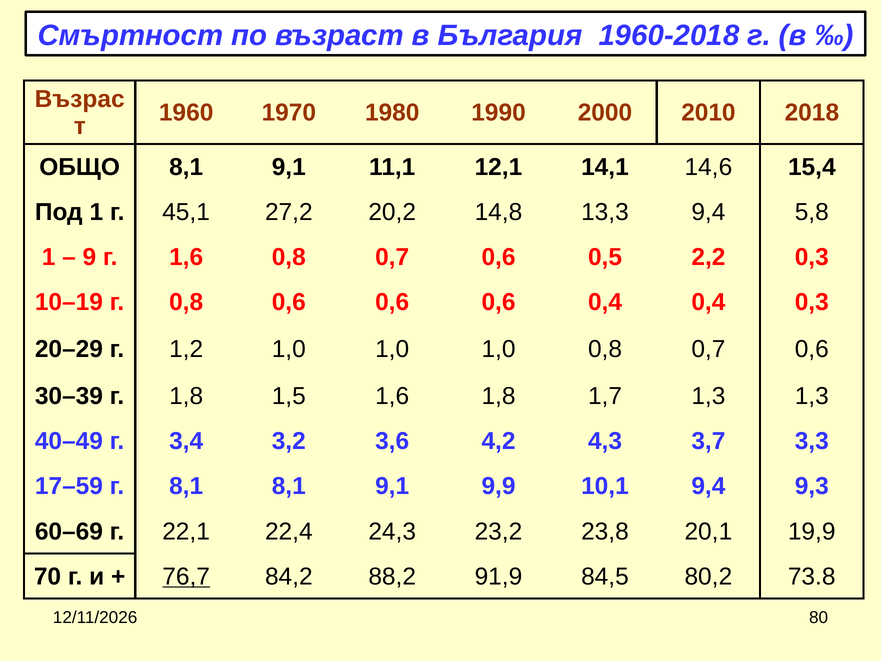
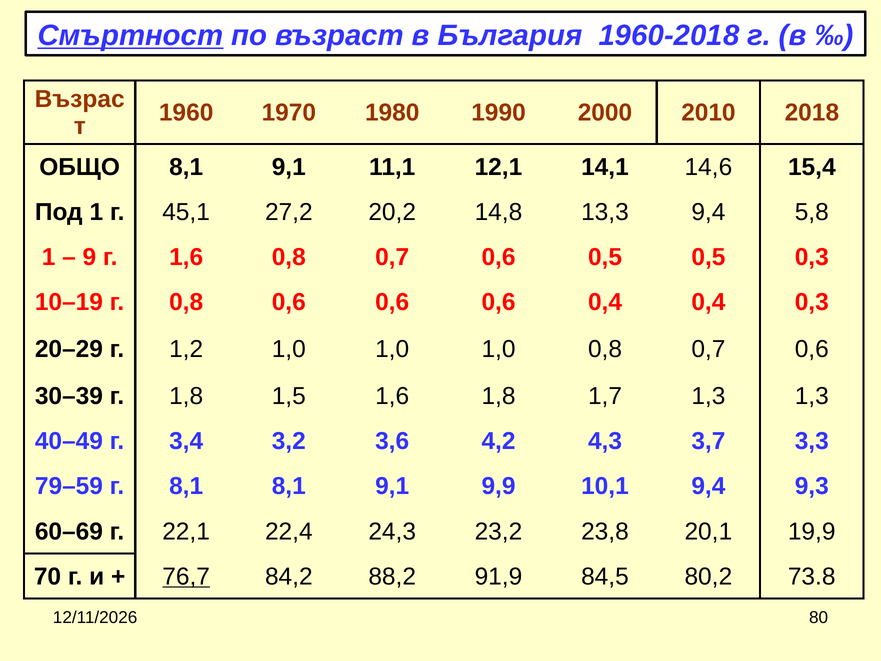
Смъртност underline: none -> present (130, 35)
0,5 2,2: 2,2 -> 0,5 (708, 257)
17–59: 17–59 -> 79–59 (69, 486)
